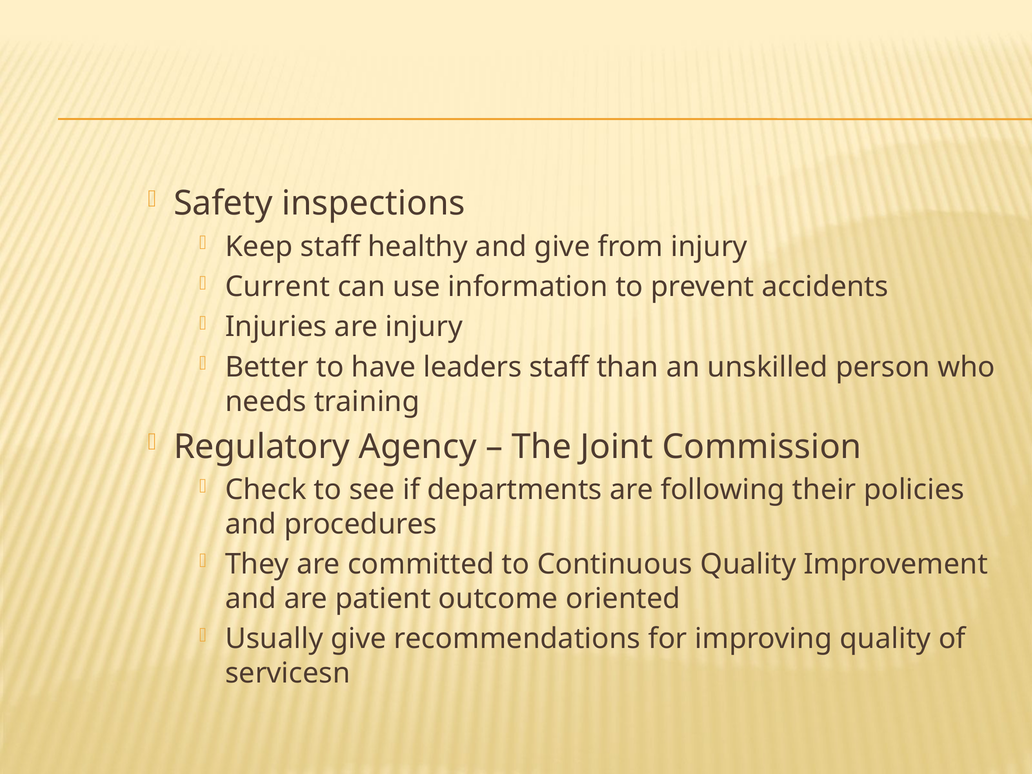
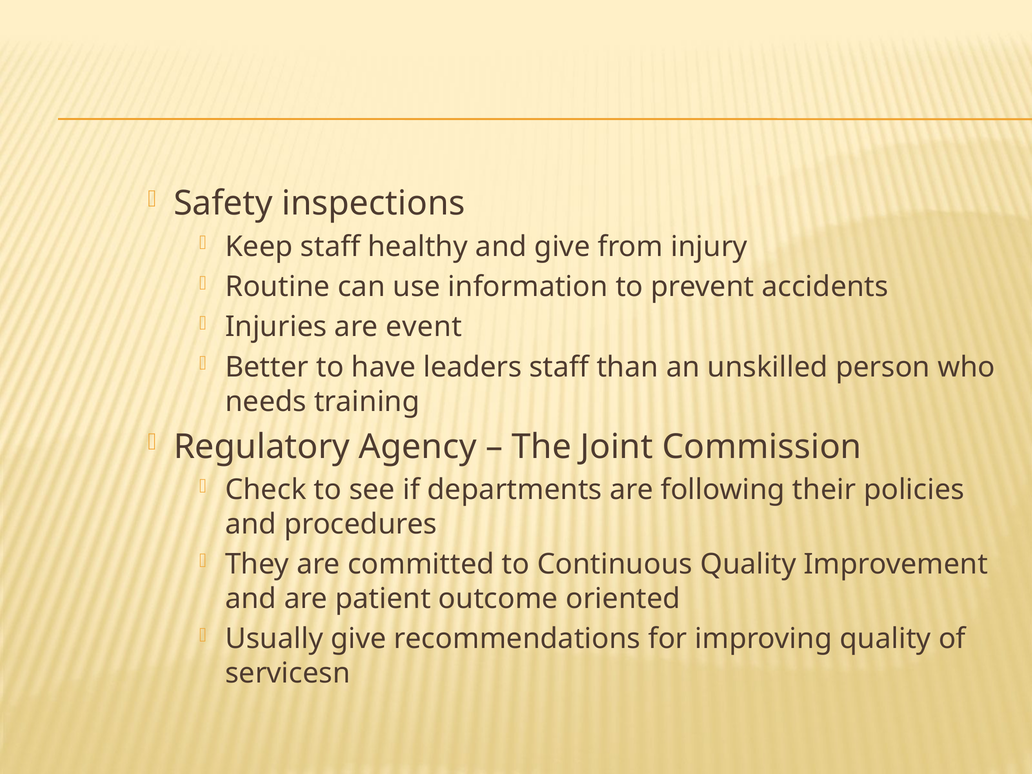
Current: Current -> Routine (278, 287)
are injury: injury -> event (424, 327)
